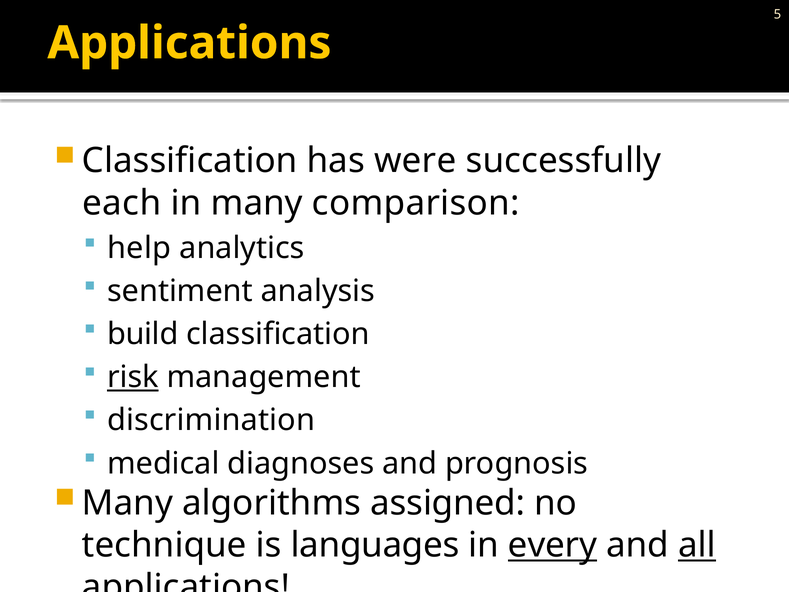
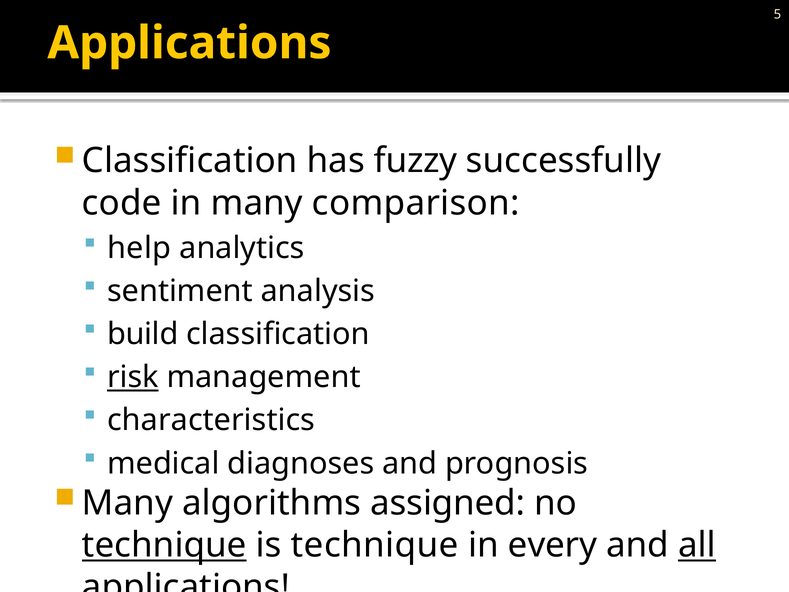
were: were -> fuzzy (416, 161)
each: each -> code (122, 203)
discrimination: discrimination -> characteristics (211, 420)
technique underline: none -> present (164, 545)
is languages: languages -> technique (375, 545)
every underline: present -> none (553, 545)
